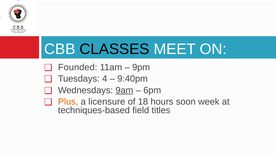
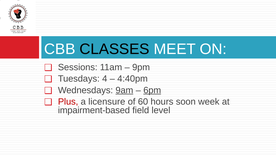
Founded: Founded -> Sessions (78, 67)
9:40pm: 9:40pm -> 4:40pm (133, 79)
6pm underline: none -> present (152, 90)
Plus colour: orange -> red (68, 102)
18: 18 -> 60 (143, 102)
techniques-based: techniques-based -> impairment-based (94, 111)
titles: titles -> level (161, 111)
